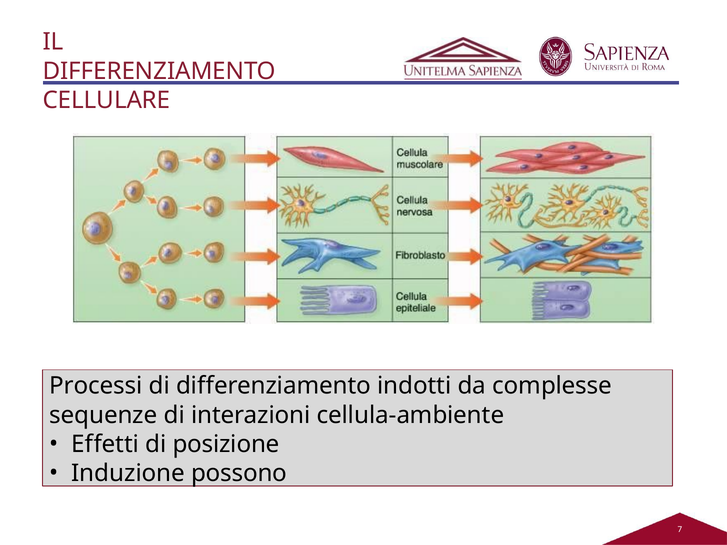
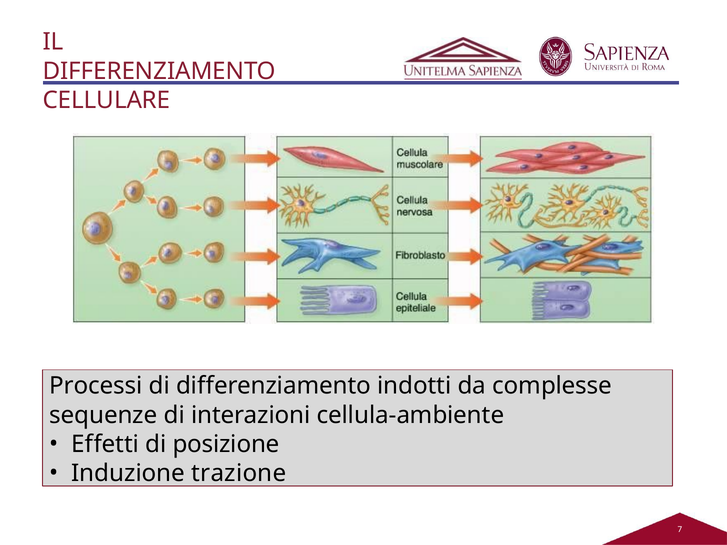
possono: possono -> trazione (239, 473)
